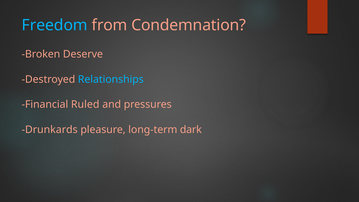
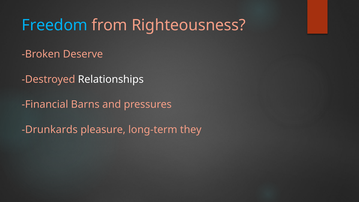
Condemnation: Condemnation -> Righteousness (189, 25)
Relationships colour: light blue -> white (111, 79)
Ruled: Ruled -> Barns (85, 105)
dark: dark -> they (191, 130)
